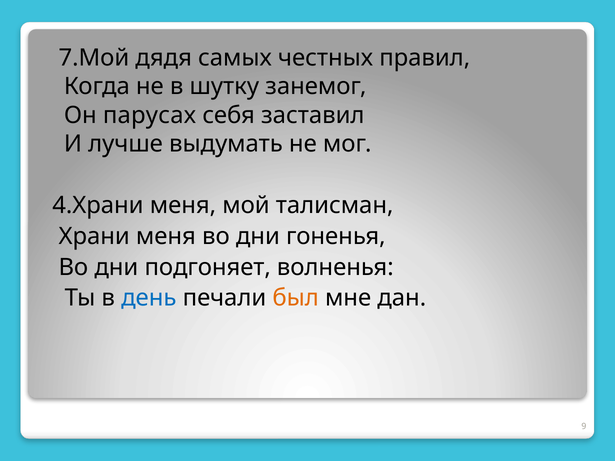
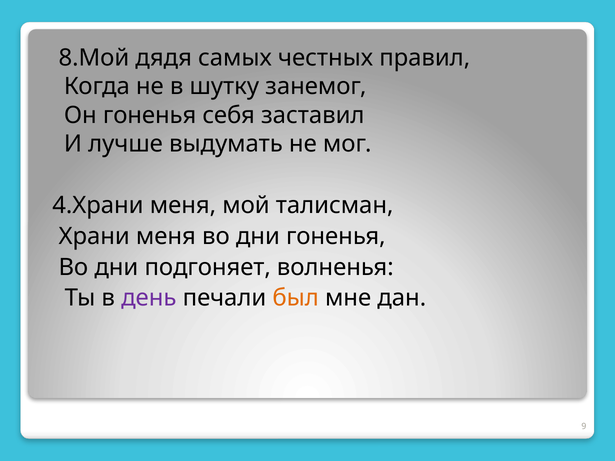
7.Мой: 7.Мой -> 8.Мой (94, 58)
Он парусах: парусах -> гоненья (150, 115)
день colour: blue -> purple (149, 298)
